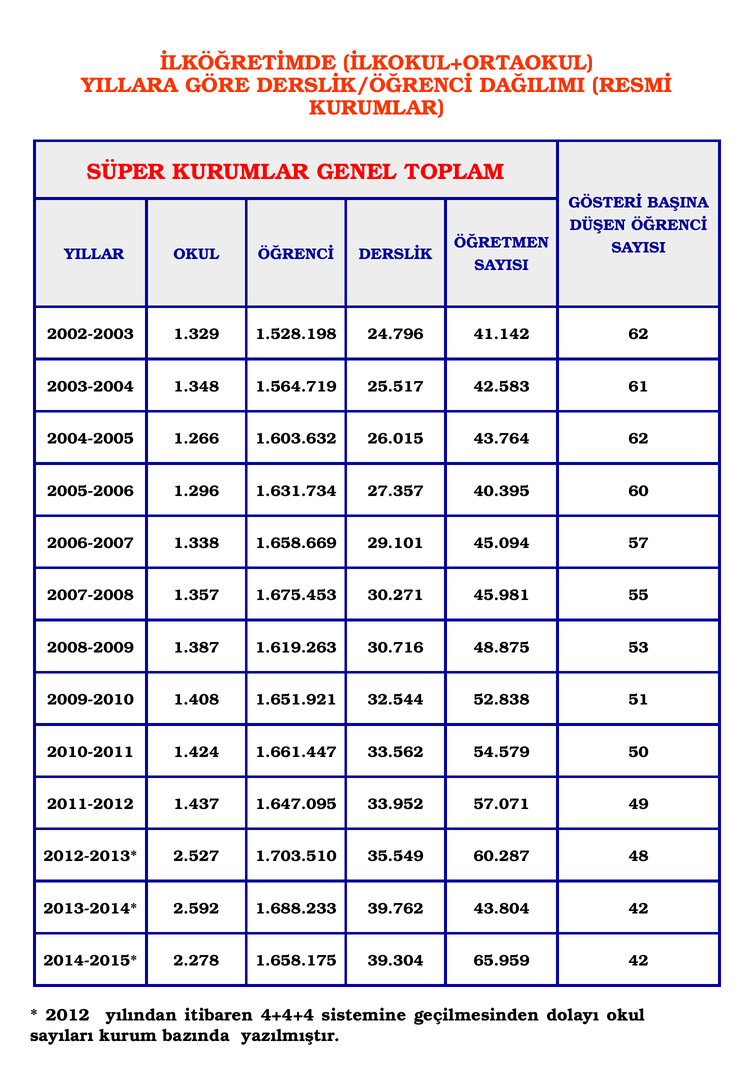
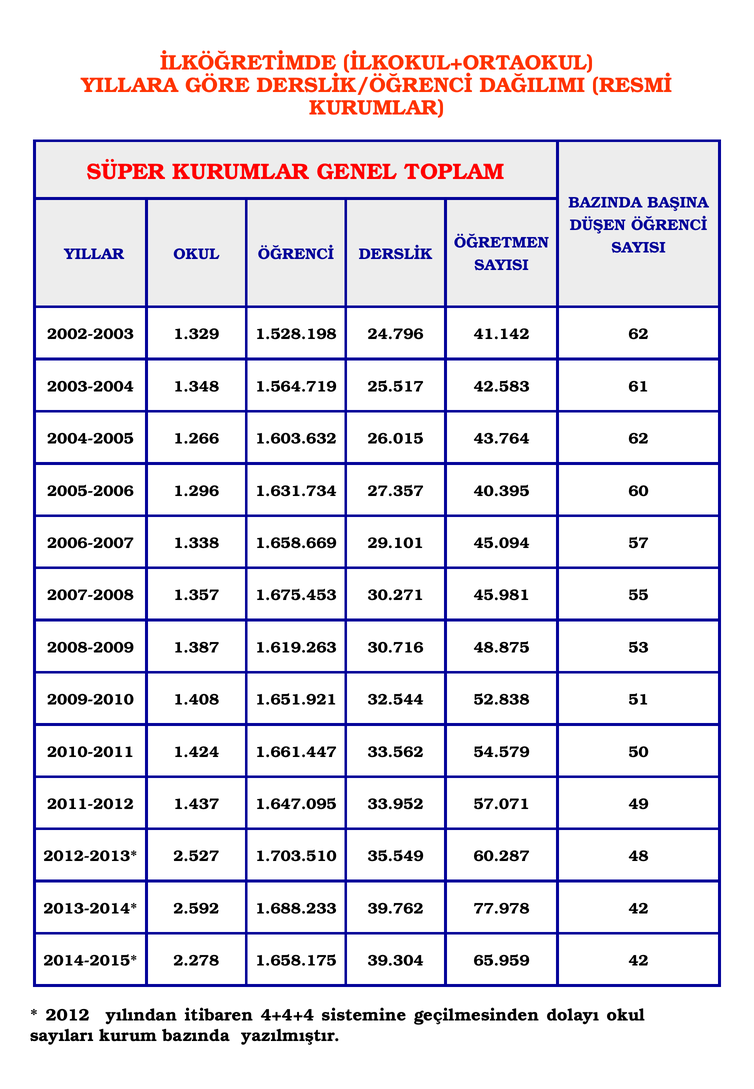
GÖSTERİ: GÖSTERİ -> BAZINDA (605, 203)
43.804: 43.804 -> 77.978 (502, 909)
